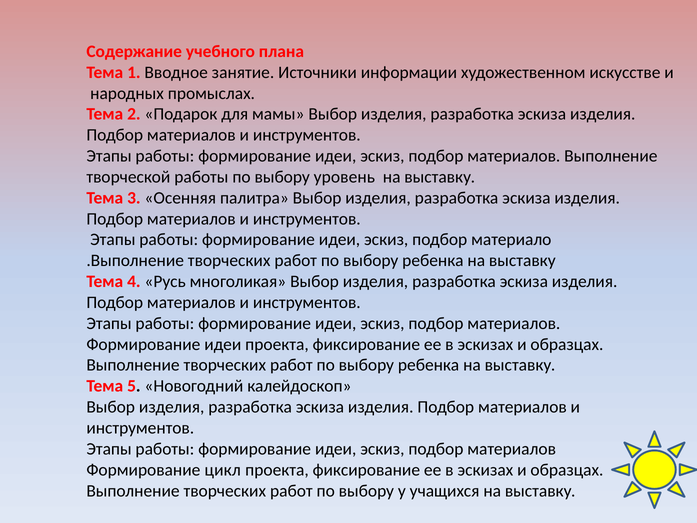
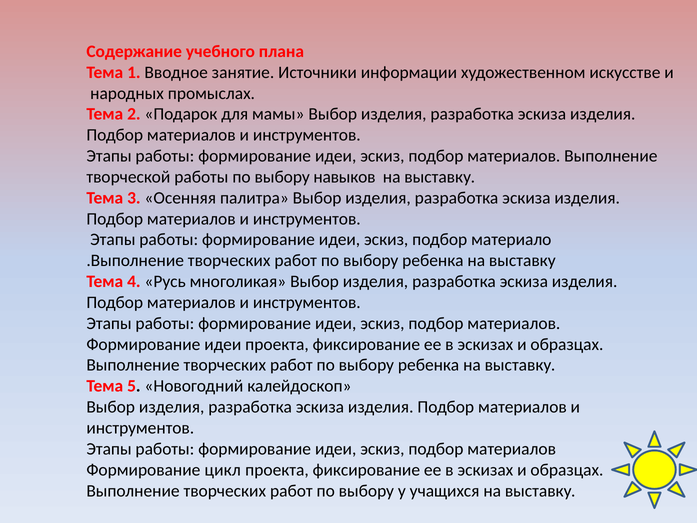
уровень: уровень -> навыков (344, 177)
